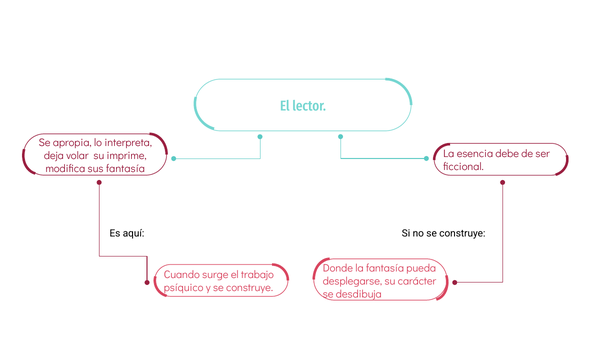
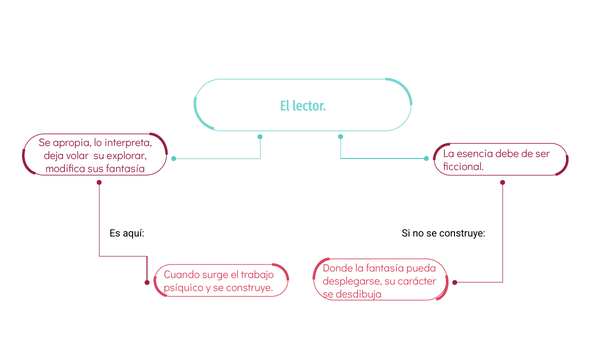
imprime: imprime -> explorar (127, 156)
